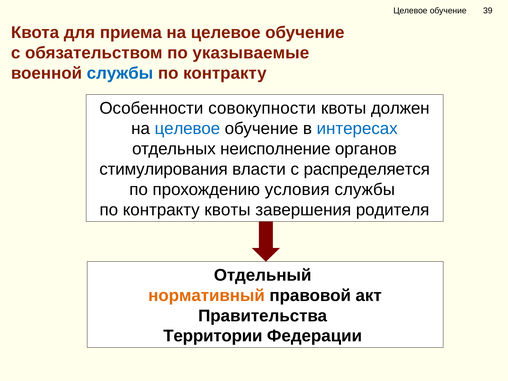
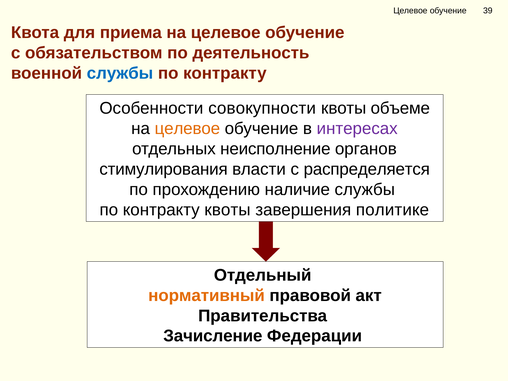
указываемые: указываемые -> деятельность (251, 53)
должен: должен -> объеме (400, 108)
целевое colour: blue -> orange (187, 129)
интересах colour: blue -> purple (357, 129)
условия: условия -> наличие (297, 190)
родителя: родителя -> политике (392, 210)
Территории: Территории -> Зачисление (213, 336)
